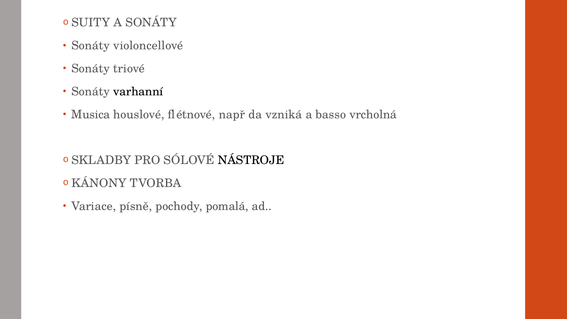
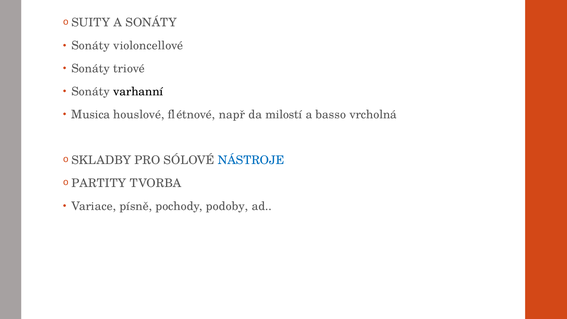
vzniká: vzniká -> milostí (284, 114)
NÁSTROJE colour: black -> blue (251, 160)
KÁNONY: KÁNONY -> PARTITY (99, 183)
pomalá: pomalá -> podoby (227, 206)
